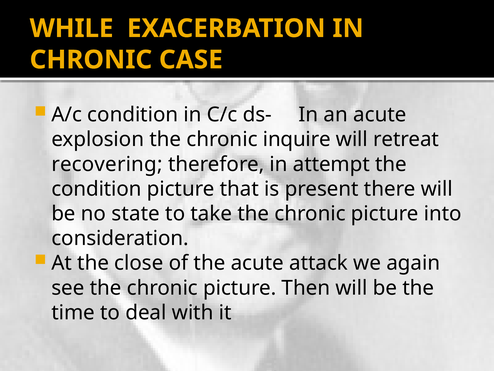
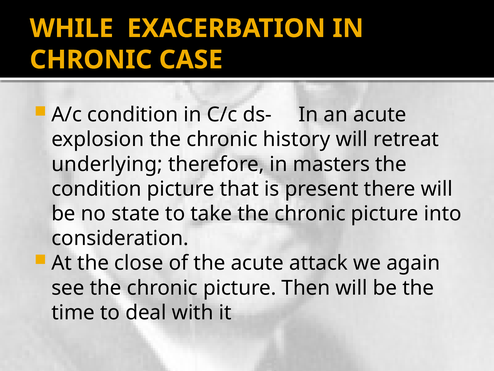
inquire: inquire -> history (297, 139)
recovering: recovering -> underlying (107, 164)
attempt: attempt -> masters (331, 164)
